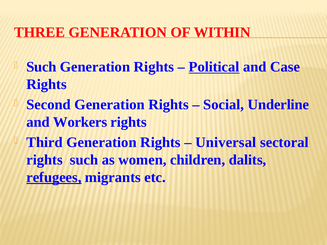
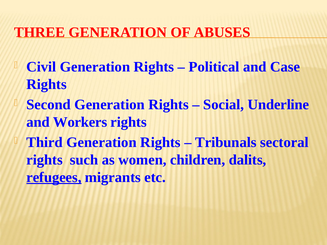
WITHIN: WITHIN -> ABUSES (222, 32)
Such: Such -> Civil (41, 67)
Political underline: present -> none (214, 67)
Universal: Universal -> Tribunals (226, 143)
